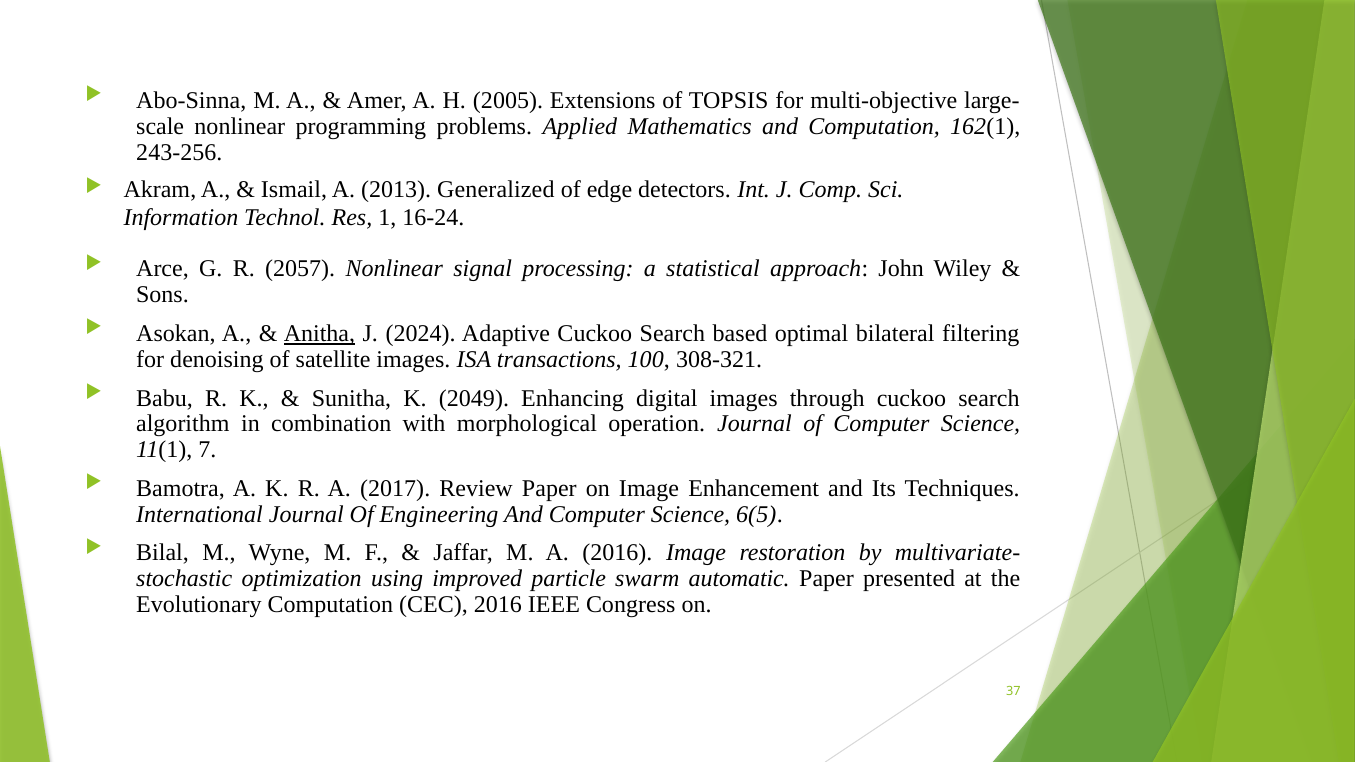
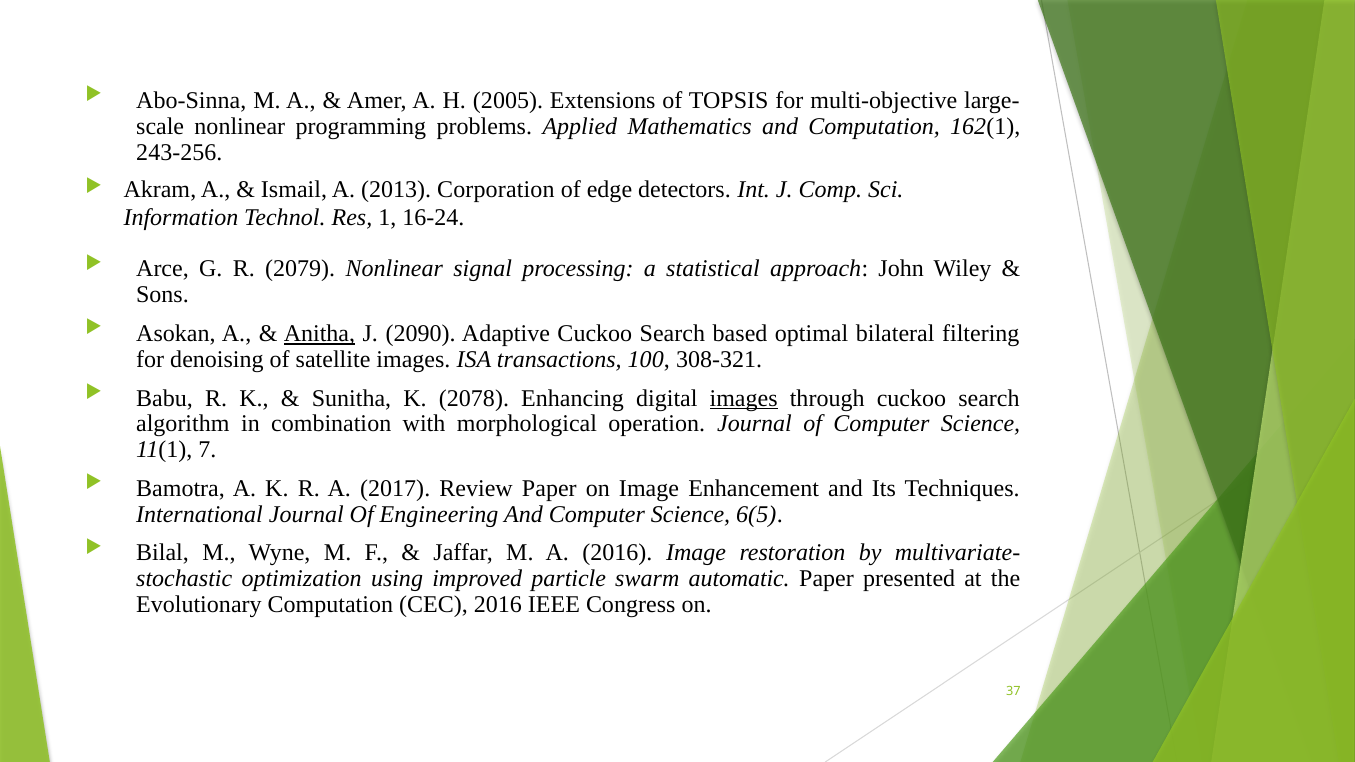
Generalized: Generalized -> Corporation (496, 190)
2057: 2057 -> 2079 (300, 269)
2024: 2024 -> 2090 (421, 334)
2049: 2049 -> 2078 (474, 398)
images underline: none -> present (744, 398)
